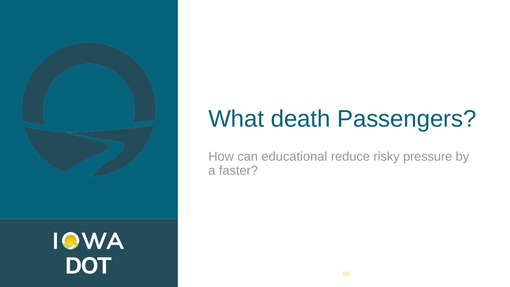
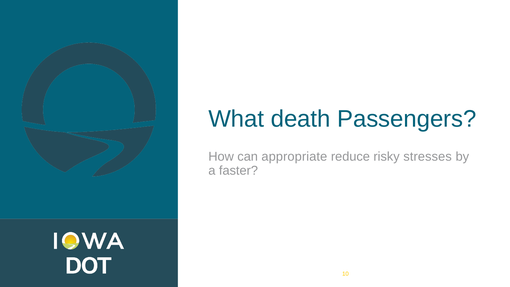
educational: educational -> appropriate (294, 157)
pressure: pressure -> stresses (428, 157)
